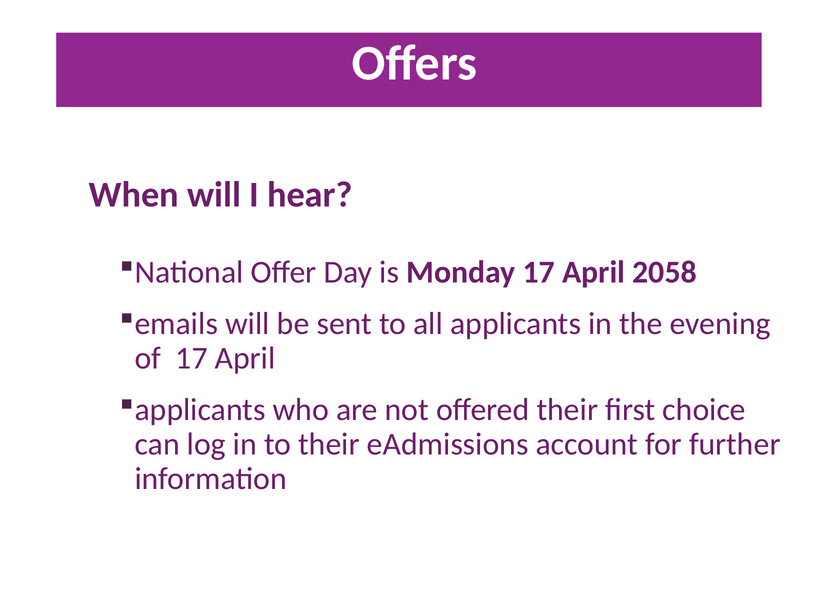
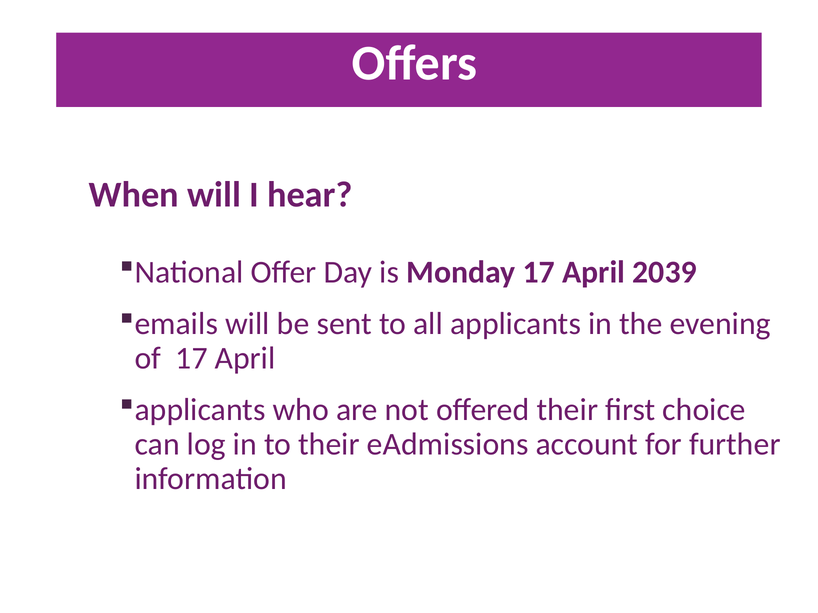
2058: 2058 -> 2039 (665, 273)
